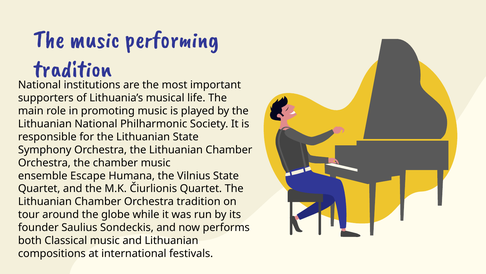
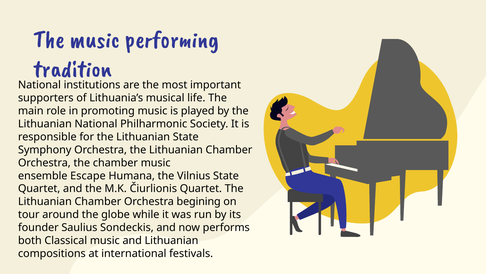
Orchestra tradition: tradition -> begining (199, 201)
